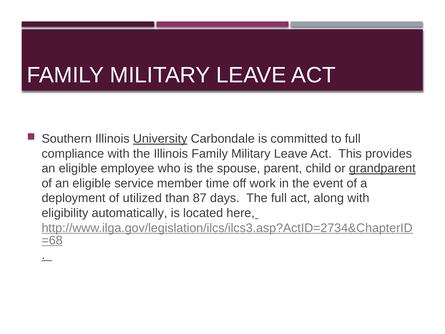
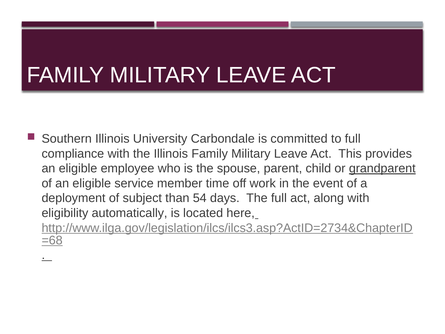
University underline: present -> none (160, 139)
utilized: utilized -> subject (142, 198)
87: 87 -> 54 (200, 198)
